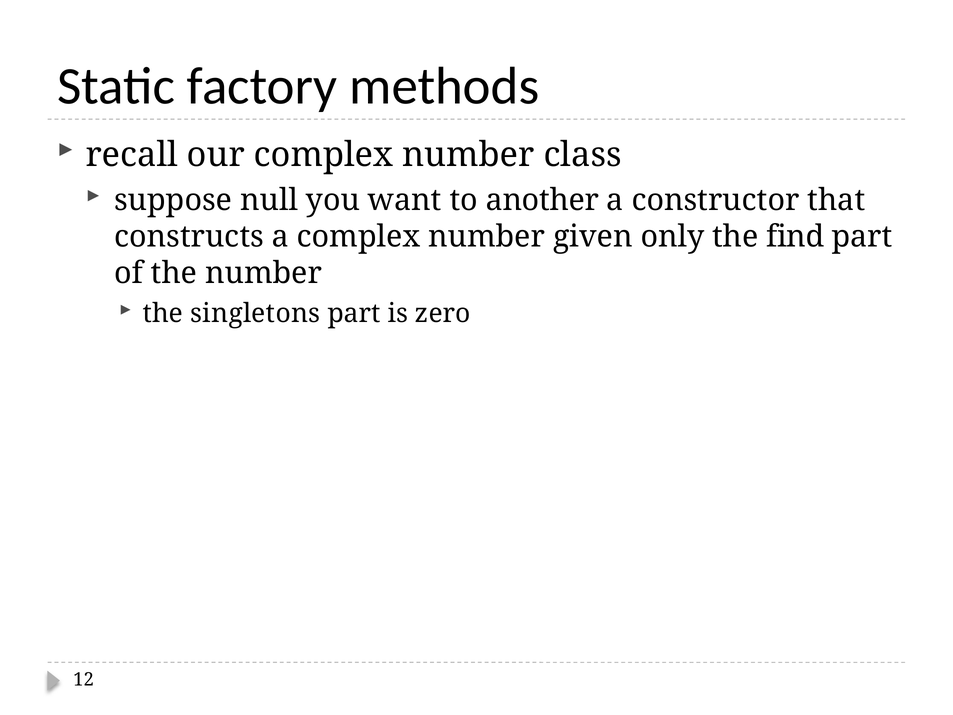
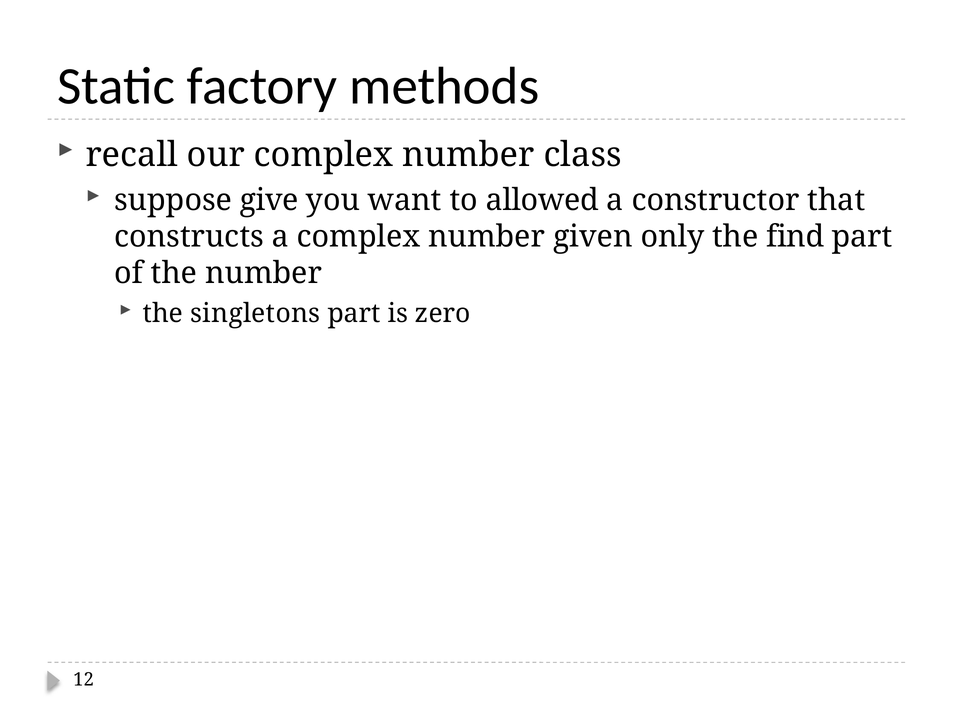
null: null -> give (269, 200)
another: another -> allowed (542, 200)
